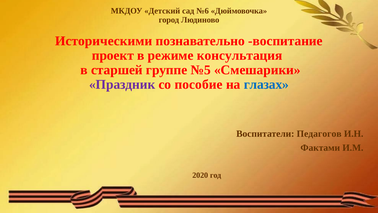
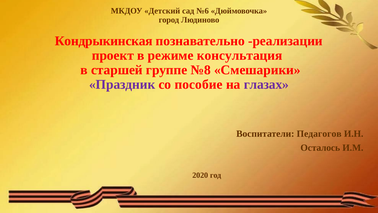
Историческими: Историческими -> Кондрыкинская (104, 41)
воспитание: воспитание -> реализации (285, 41)
№5: №5 -> №8 (201, 70)
глазах colour: blue -> purple (266, 84)
Фактами: Фактами -> Осталось (320, 148)
